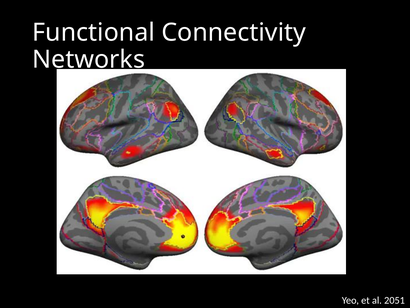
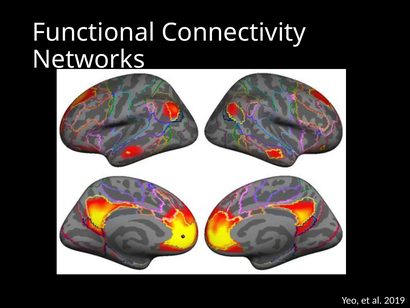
2051: 2051 -> 2019 (395, 300)
